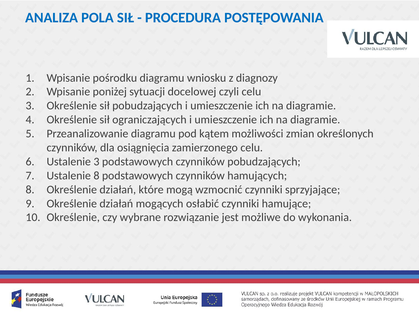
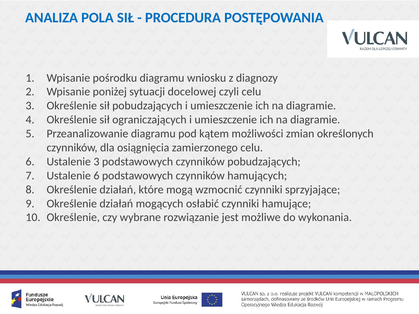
Ustalenie 8: 8 -> 6 (96, 176)
